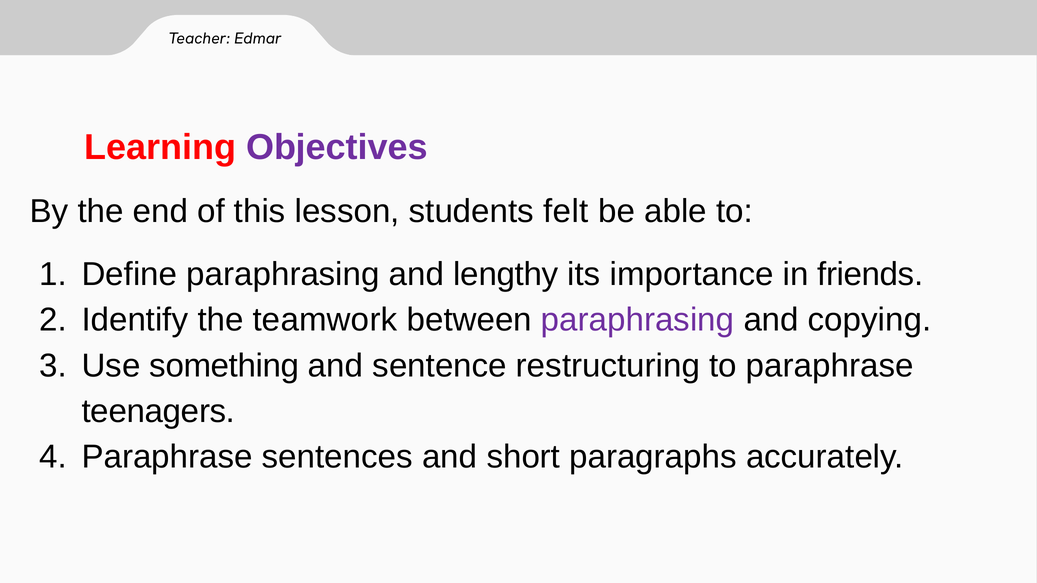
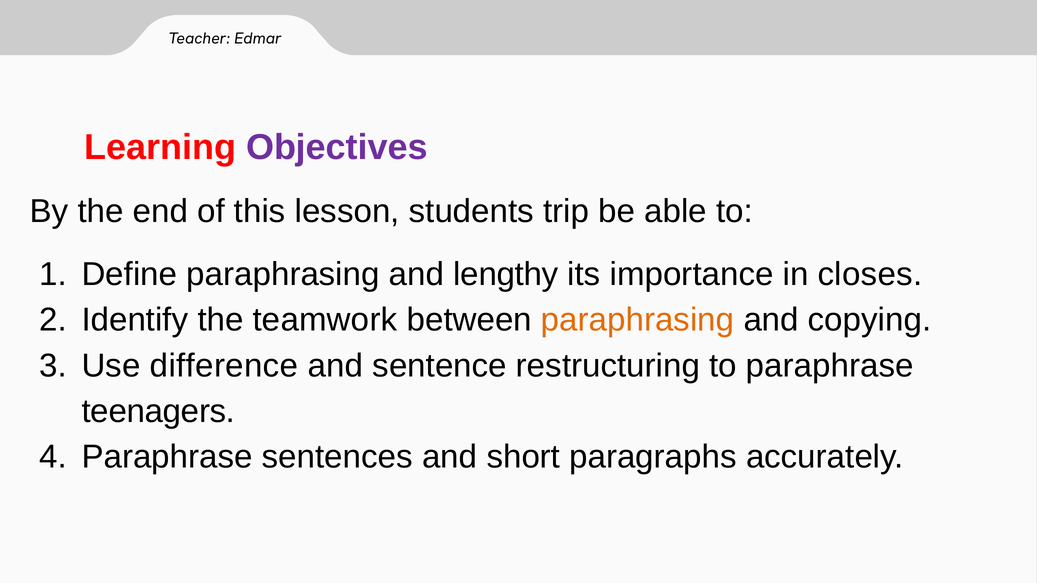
felt: felt -> trip (566, 212)
friends: friends -> closes (870, 275)
paraphrasing colour: purple -> orange (638, 320)
something: something -> difference (224, 366)
